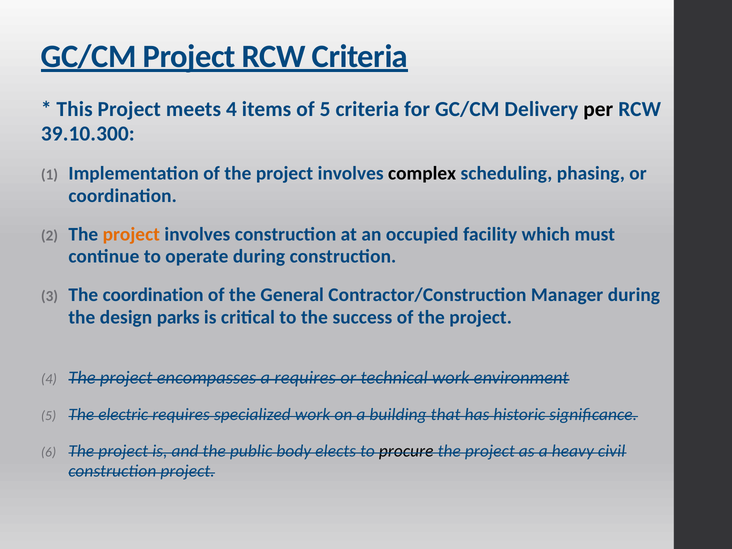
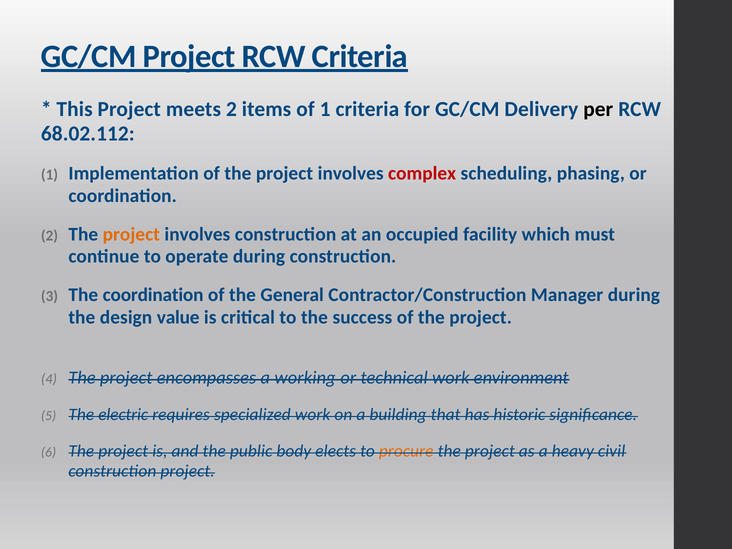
meets 4: 4 -> 2 (231, 109)
of 5: 5 -> 1 (325, 109)
39.10.300: 39.10.300 -> 68.02.112 (88, 134)
complex colour: black -> red (422, 174)
parks: parks -> value (178, 317)
a requires: requires -> working (305, 378)
procure colour: black -> orange (406, 451)
